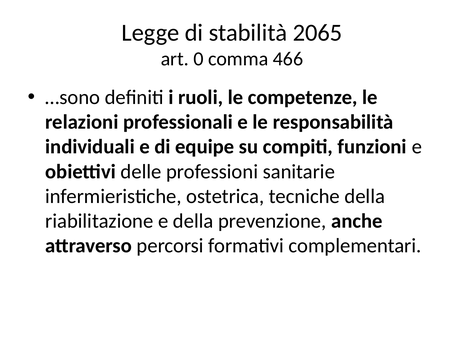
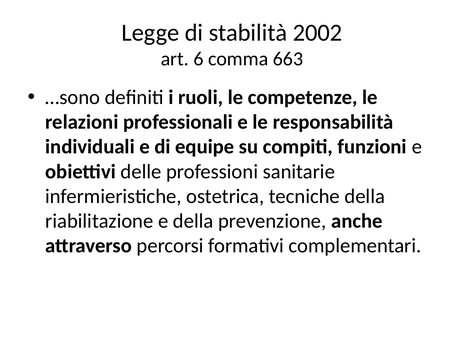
2065: 2065 -> 2002 (317, 33)
0: 0 -> 6 (199, 59)
466: 466 -> 663 (288, 59)
